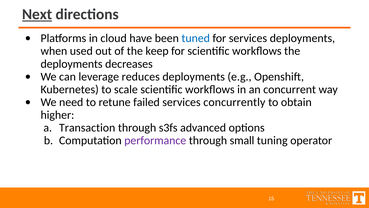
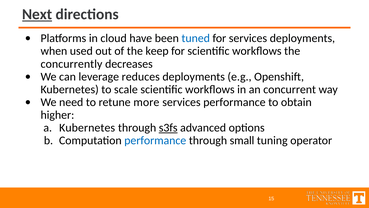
deployments: deployments -> concurrently (71, 64)
failed: failed -> more (146, 102)
services concurrently: concurrently -> performance (234, 102)
Transaction: Transaction -> Kubernetes (87, 128)
s3fs underline: none -> present (168, 128)
performance colour: purple -> blue (155, 140)
